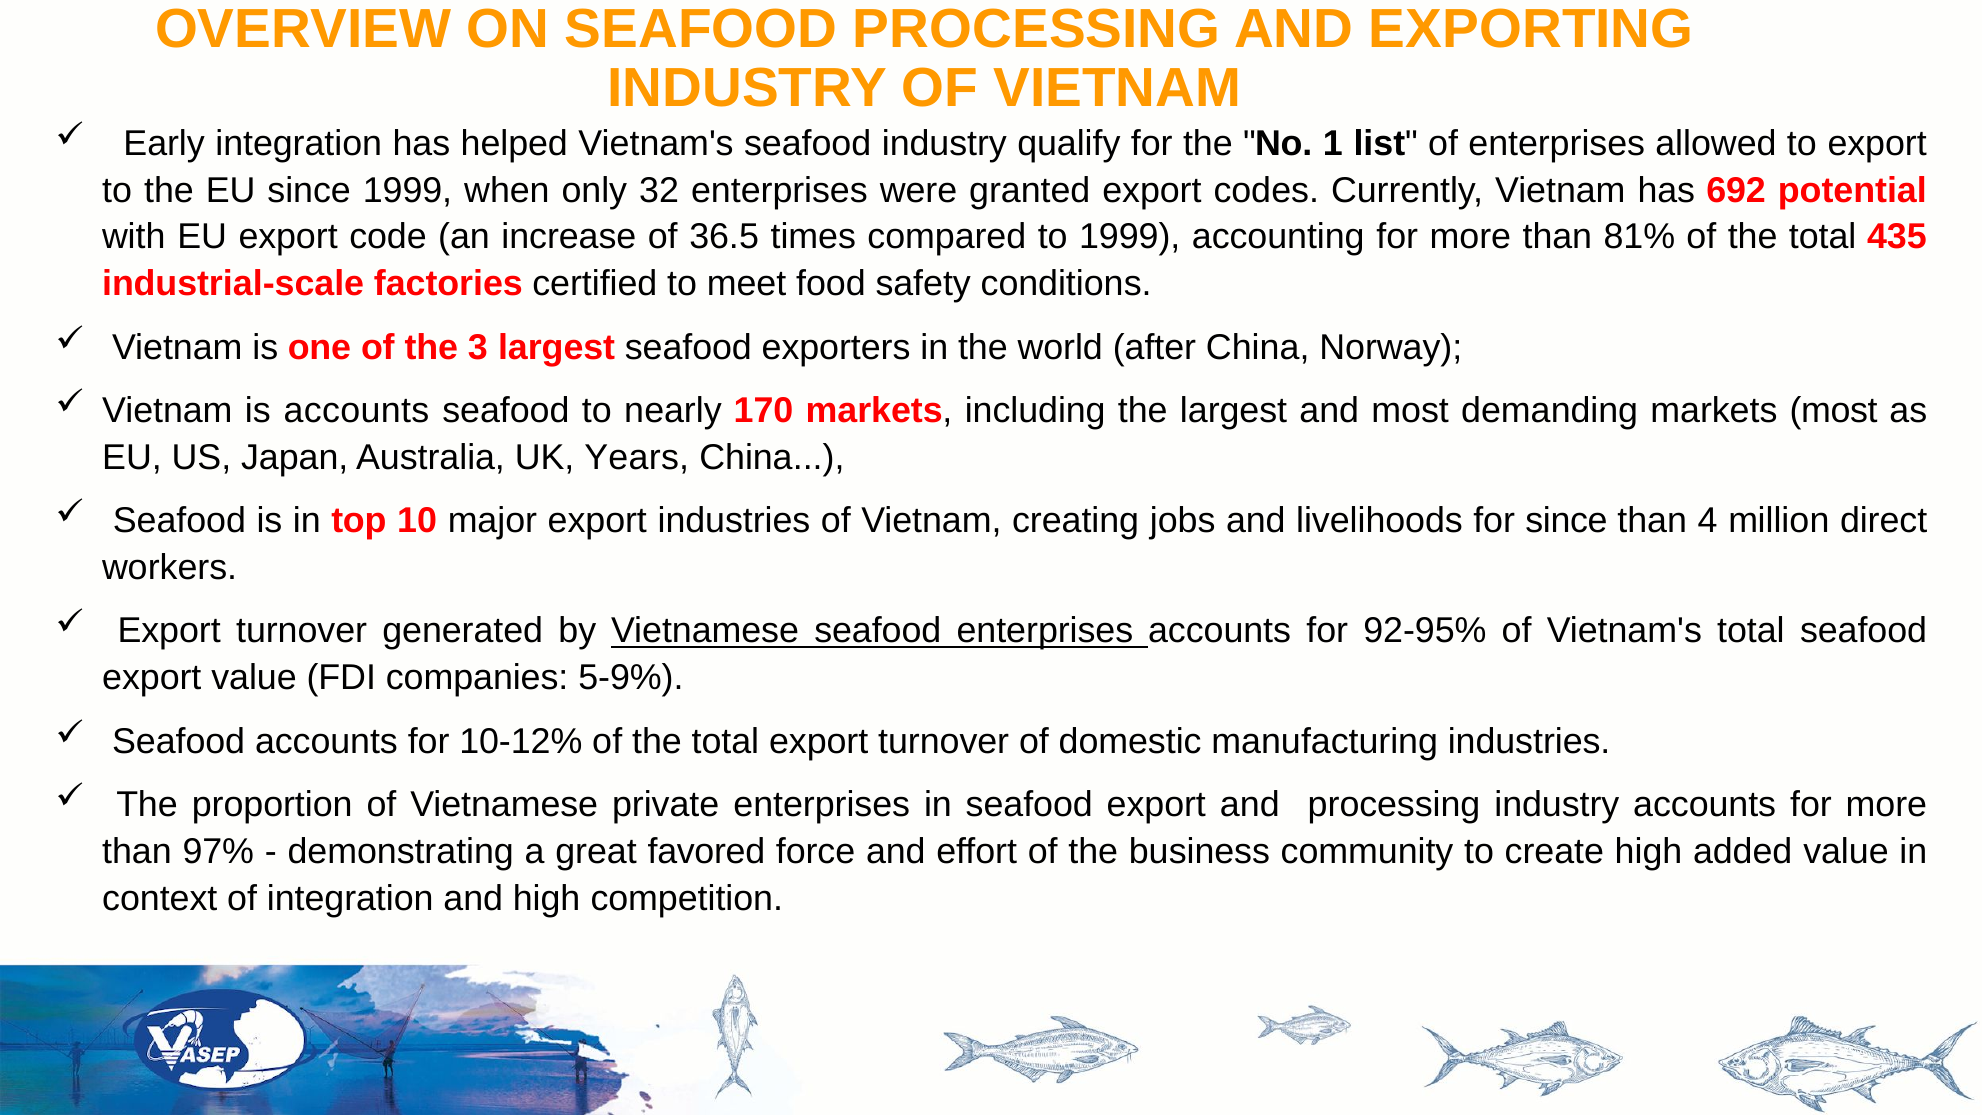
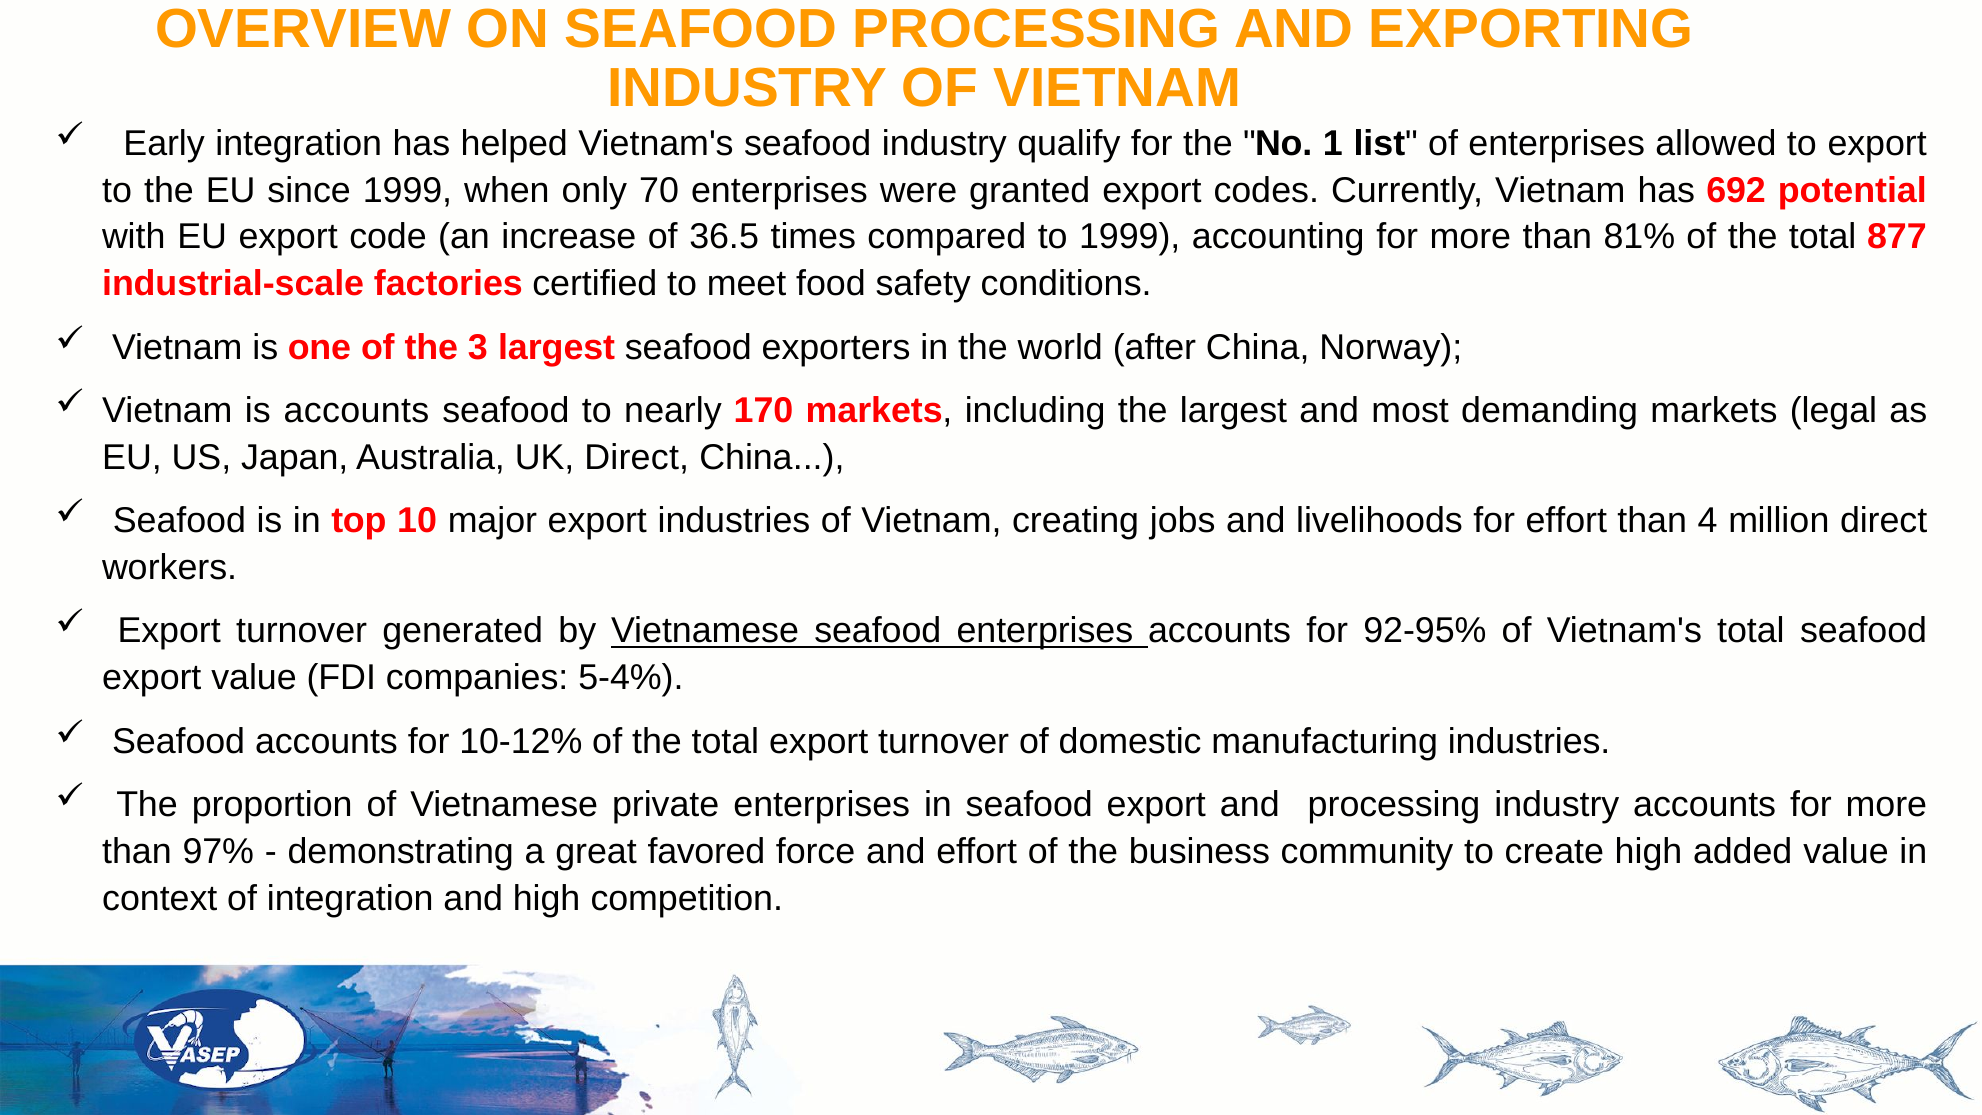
32: 32 -> 70 (659, 190)
435: 435 -> 877 (1897, 237)
markets most: most -> legal (1833, 411)
UK Years: Years -> Direct (637, 457)
for since: since -> effort (1566, 521)
5-9%: 5-9% -> 5-4% (631, 678)
